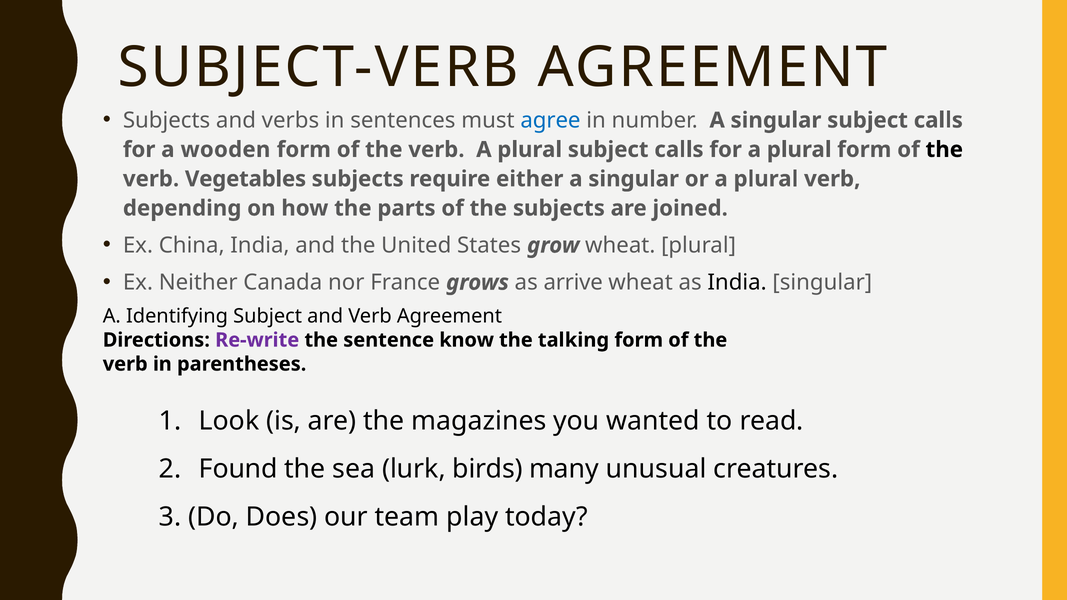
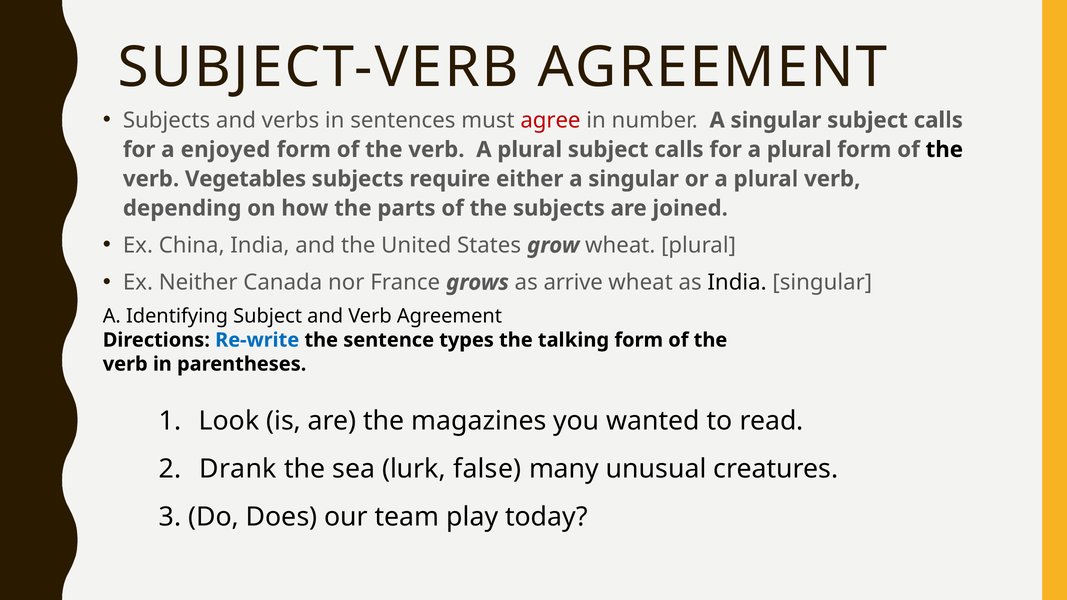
agree colour: blue -> red (550, 120)
wooden: wooden -> enjoyed (225, 150)
Re-write colour: purple -> blue (257, 340)
know: know -> types (467, 340)
Found: Found -> Drank (238, 469)
birds: birds -> false (487, 469)
